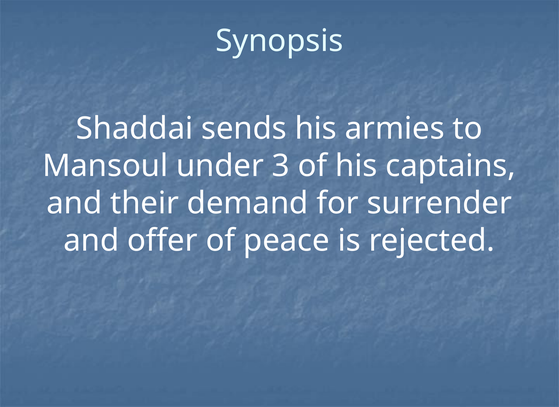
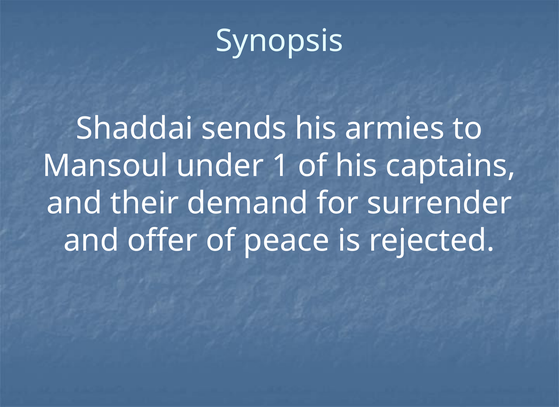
3: 3 -> 1 (281, 166)
